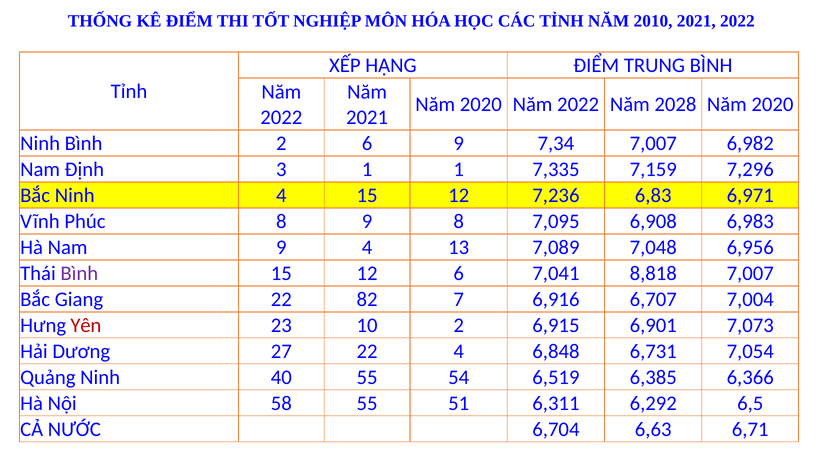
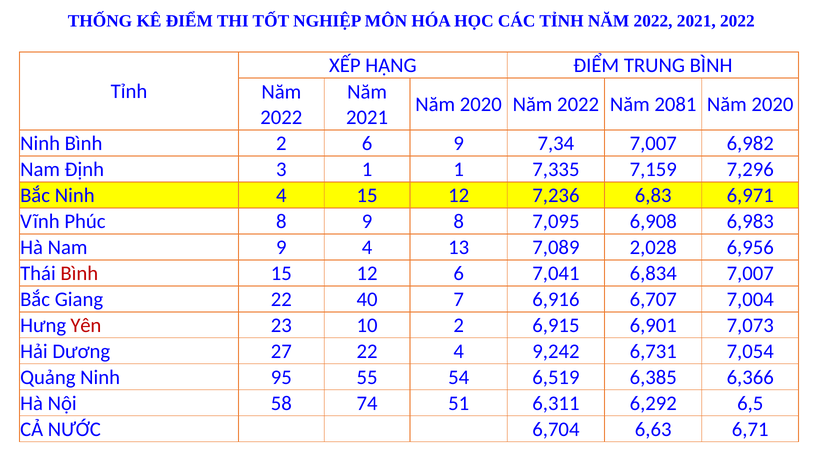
TỈNH NĂM 2010: 2010 -> 2022 (653, 21)
2028: 2028 -> 2081 (675, 105)
7,048: 7,048 -> 2,028 (653, 248)
Bình colour: purple -> red (79, 274)
8,818: 8,818 -> 6,834 (653, 274)
82: 82 -> 40 (367, 300)
6,848: 6,848 -> 9,242 (556, 352)
40: 40 -> 95 (281, 378)
58 55: 55 -> 74 (367, 404)
